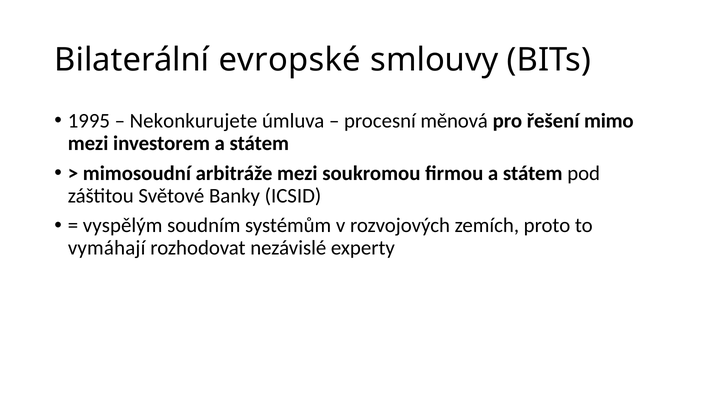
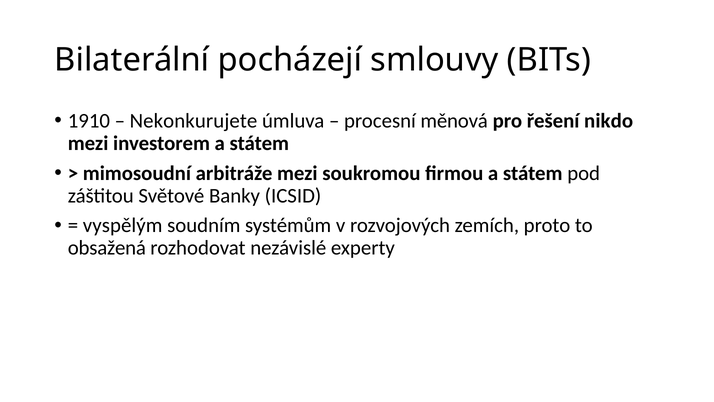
evropské: evropské -> pocházejí (290, 60)
1995: 1995 -> 1910 (89, 121)
mimo: mimo -> nikdo (609, 121)
vymáhají: vymáhají -> obsažená (107, 248)
